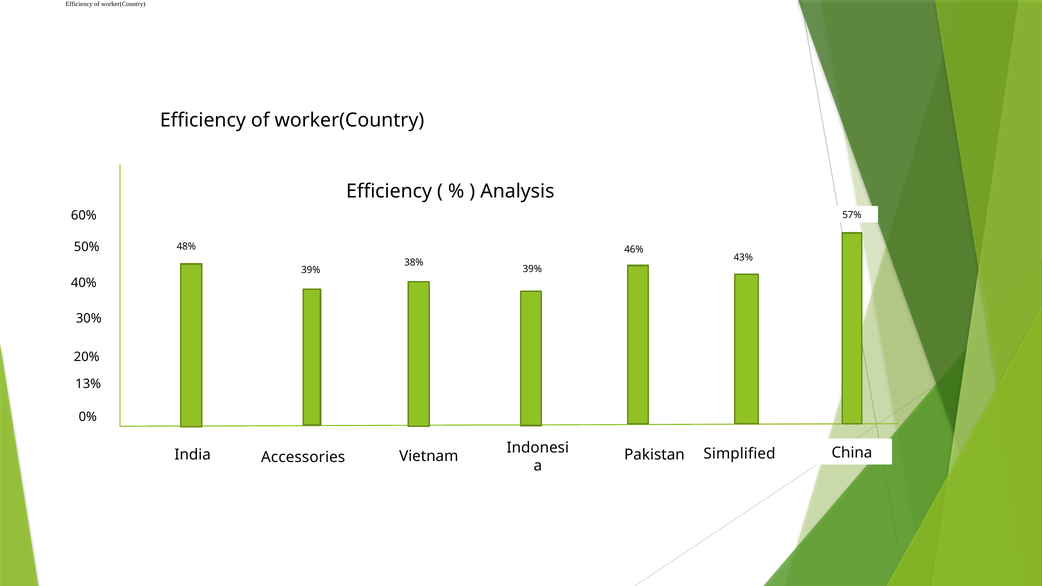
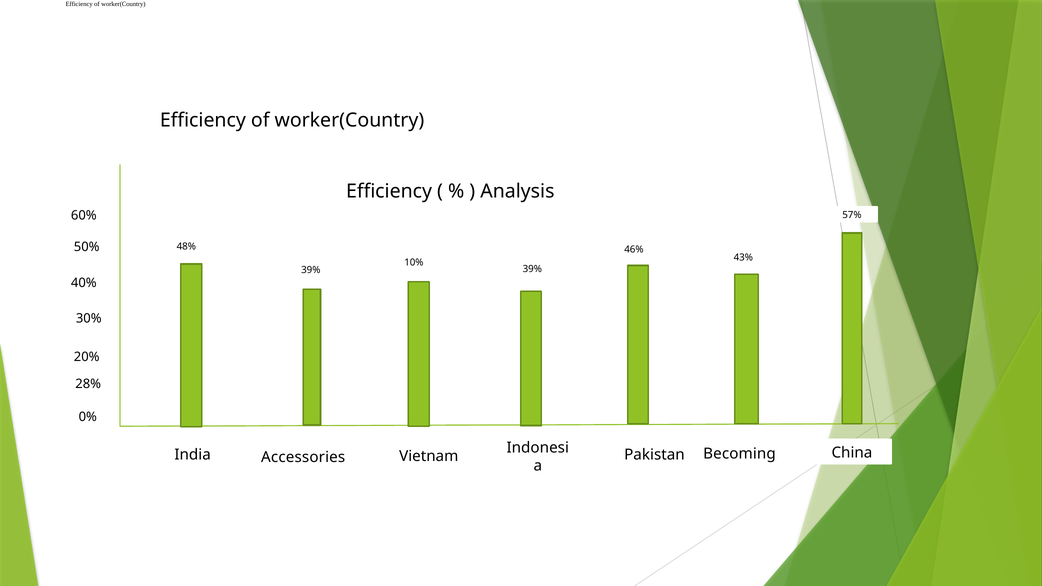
38%: 38% -> 10% (414, 262)
13%: 13% -> 28% (88, 384)
Simplified: Simplified -> Becoming (740, 454)
